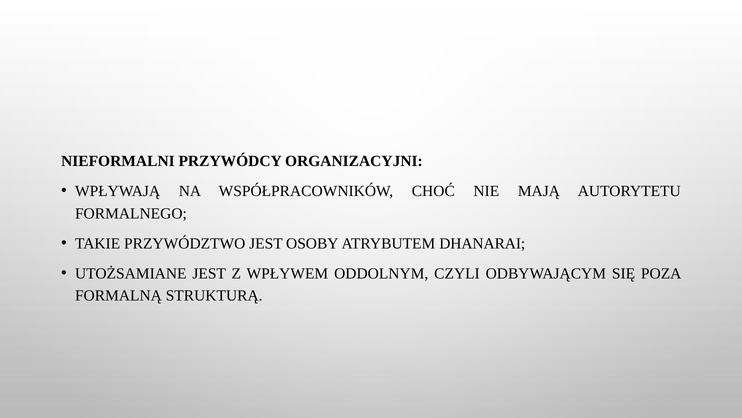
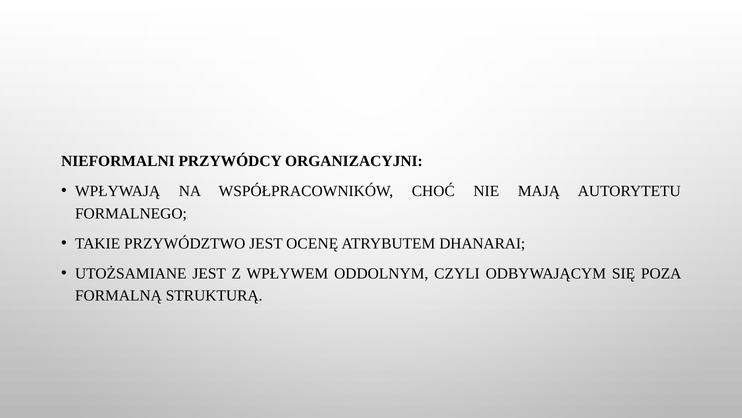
OSOBY: OSOBY -> OCENĘ (312, 243)
